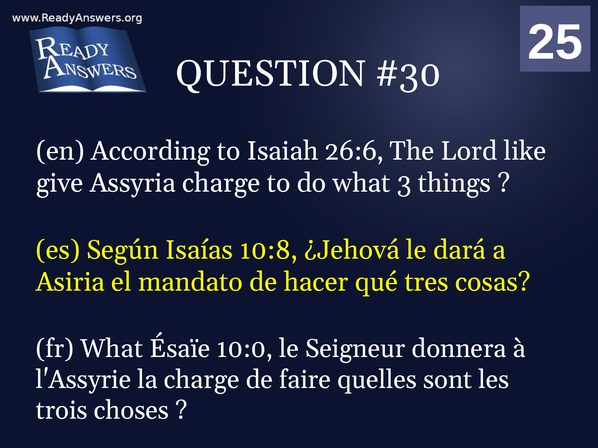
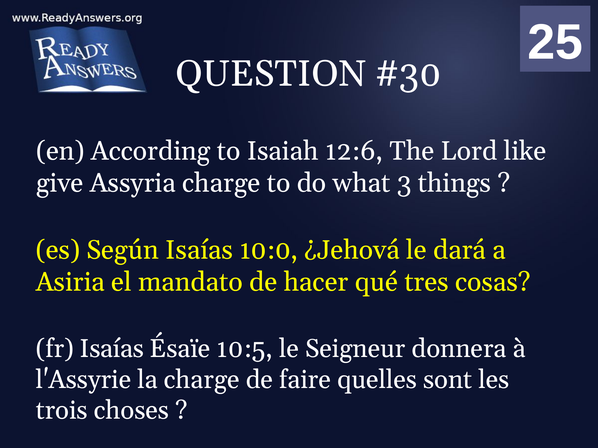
26:6: 26:6 -> 12:6 (354, 151)
10:8: 10:8 -> 10:0 (269, 250)
fr What: What -> Isaías (112, 349)
10:0: 10:0 -> 10:5 (245, 349)
